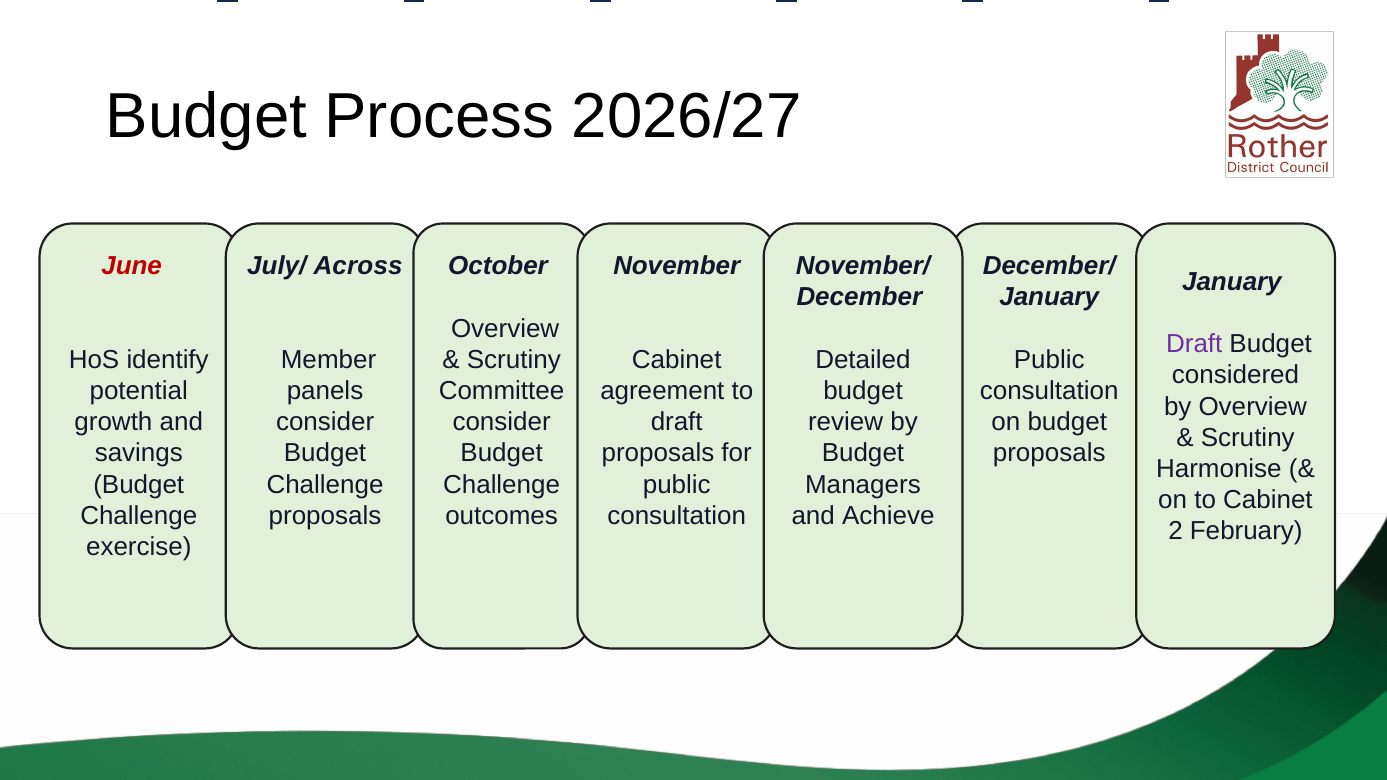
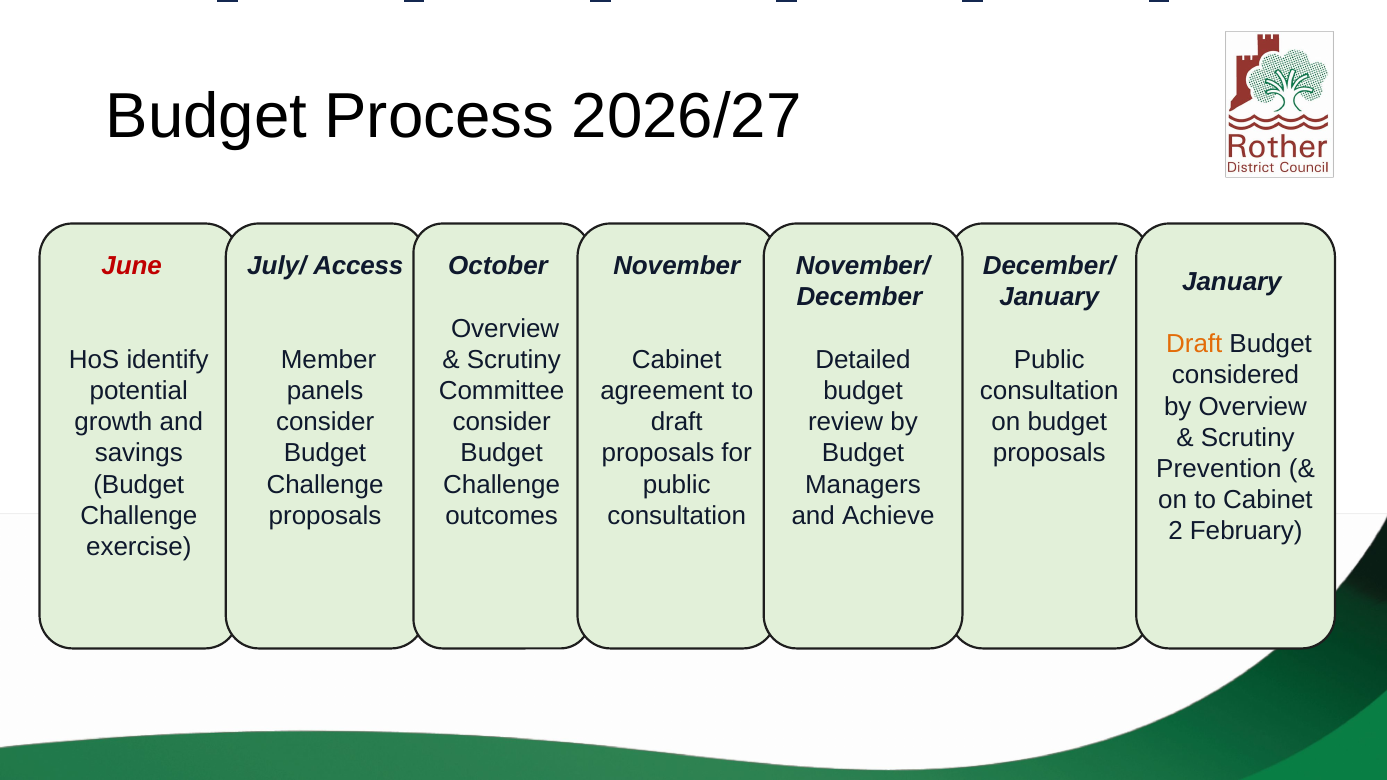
Across: Across -> Access (358, 266)
Draft colour: purple -> orange (1194, 344)
Harmonise: Harmonise -> Prevention (1219, 469)
